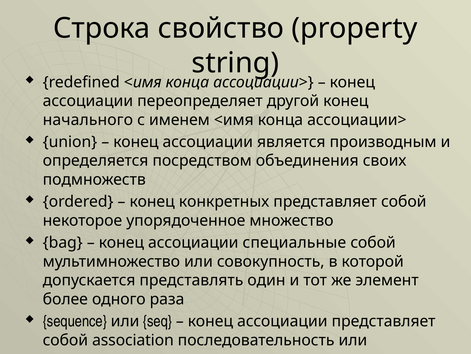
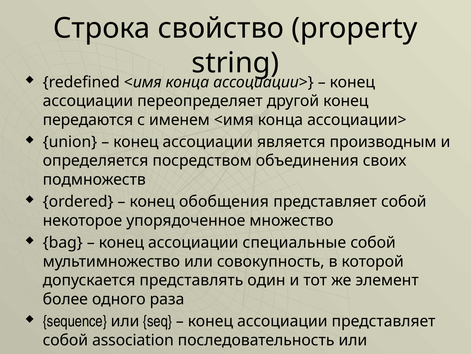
начального: начального -> передаются (88, 120)
конкретных: конкретных -> обобщения (224, 201)
